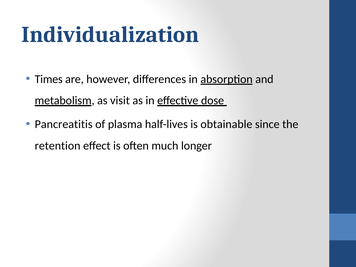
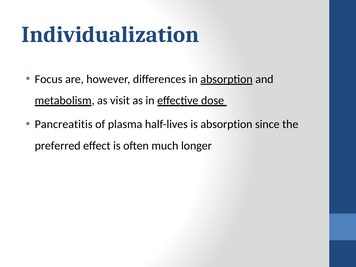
Times: Times -> Focus (49, 79)
is obtainable: obtainable -> absorption (226, 124)
retention: retention -> preferred (58, 146)
